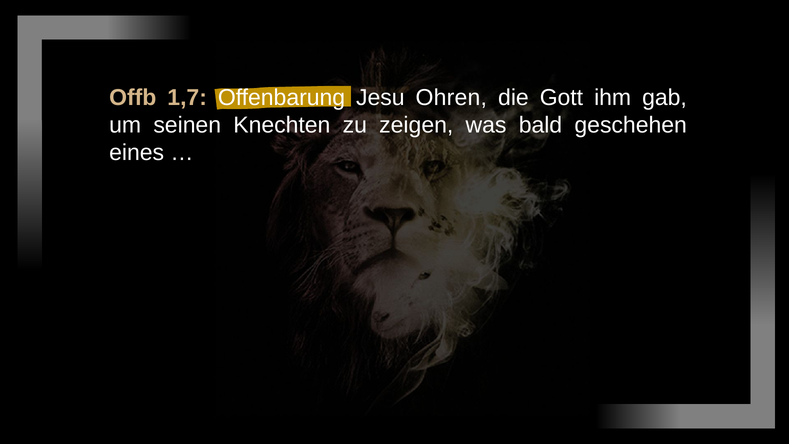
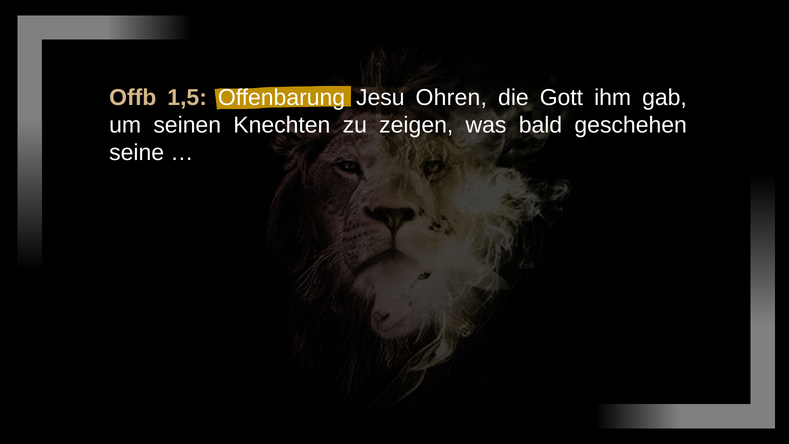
1,7: 1,7 -> 1,5 (187, 97)
eines: eines -> seine (137, 153)
